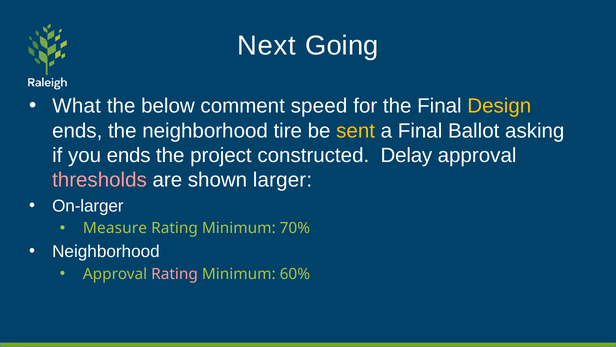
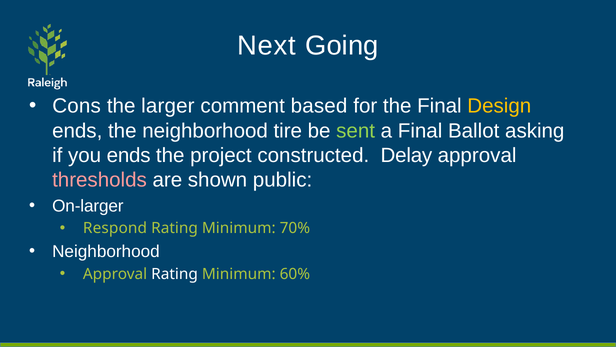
What: What -> Cons (77, 106)
below: below -> larger (168, 106)
speed: speed -> based (319, 106)
sent colour: yellow -> light green (356, 131)
larger: larger -> public (283, 180)
Measure: Measure -> Respond (115, 228)
Rating colour: pink -> white (175, 274)
